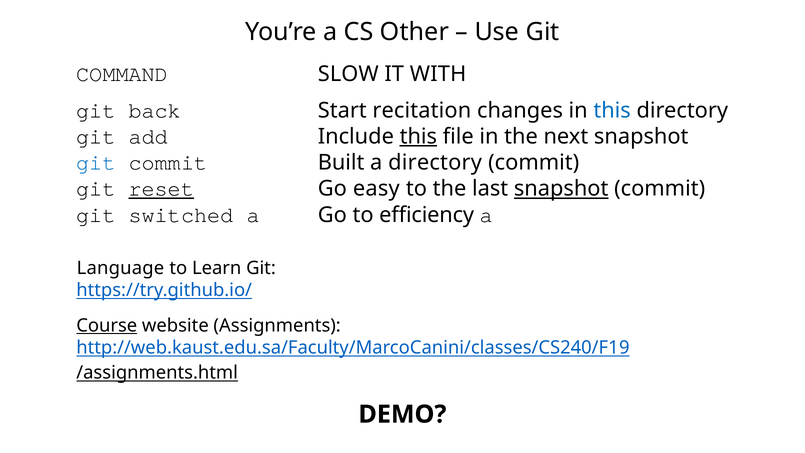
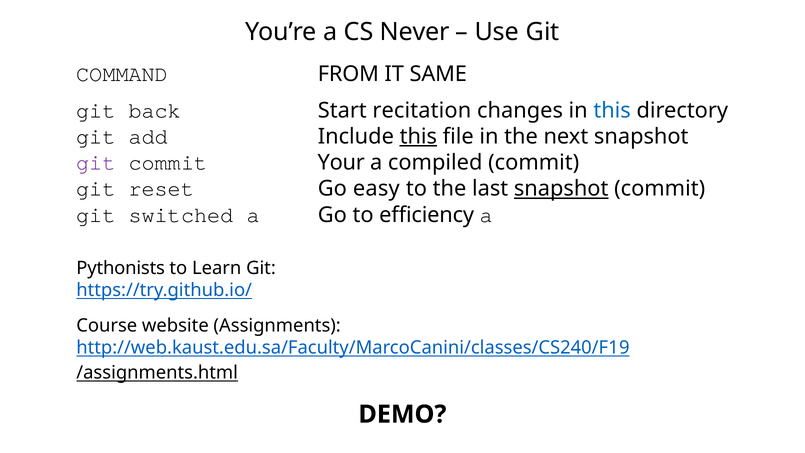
Other: Other -> Never (415, 32)
SLOW: SLOW -> FROM (348, 74)
WITH: WITH -> SAME (438, 74)
git colour: blue -> purple (96, 163)
Built: Built -> Your (341, 163)
a directory: directory -> compiled (435, 163)
reset underline: present -> none (161, 189)
Language: Language -> Pythonists (121, 268)
Course underline: present -> none (107, 325)
